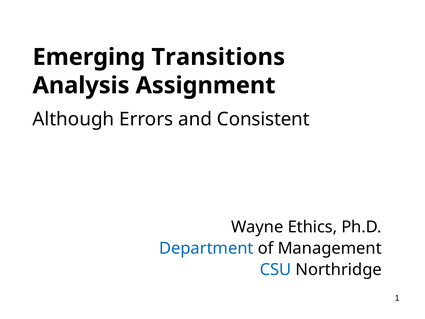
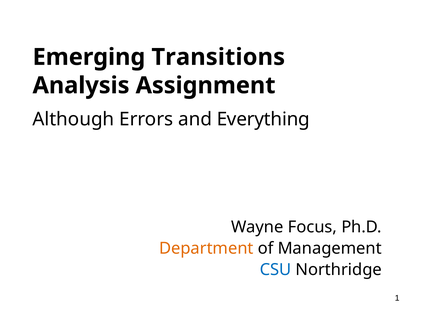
Consistent: Consistent -> Everything (263, 119)
Ethics: Ethics -> Focus (312, 227)
Department colour: blue -> orange (206, 248)
